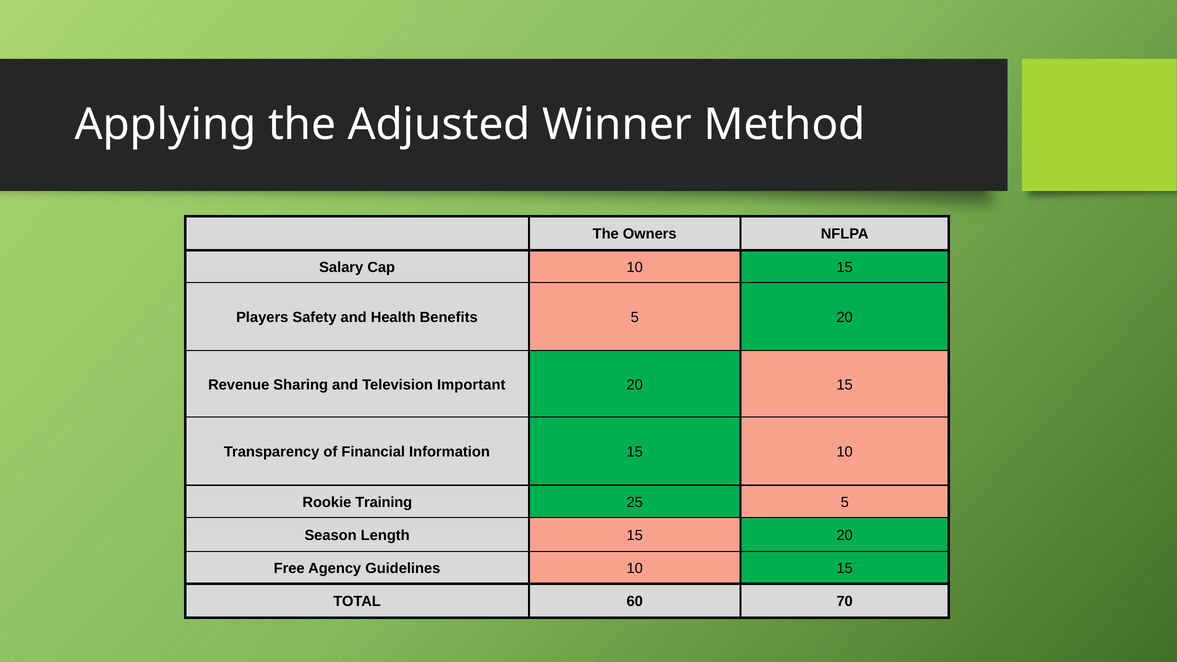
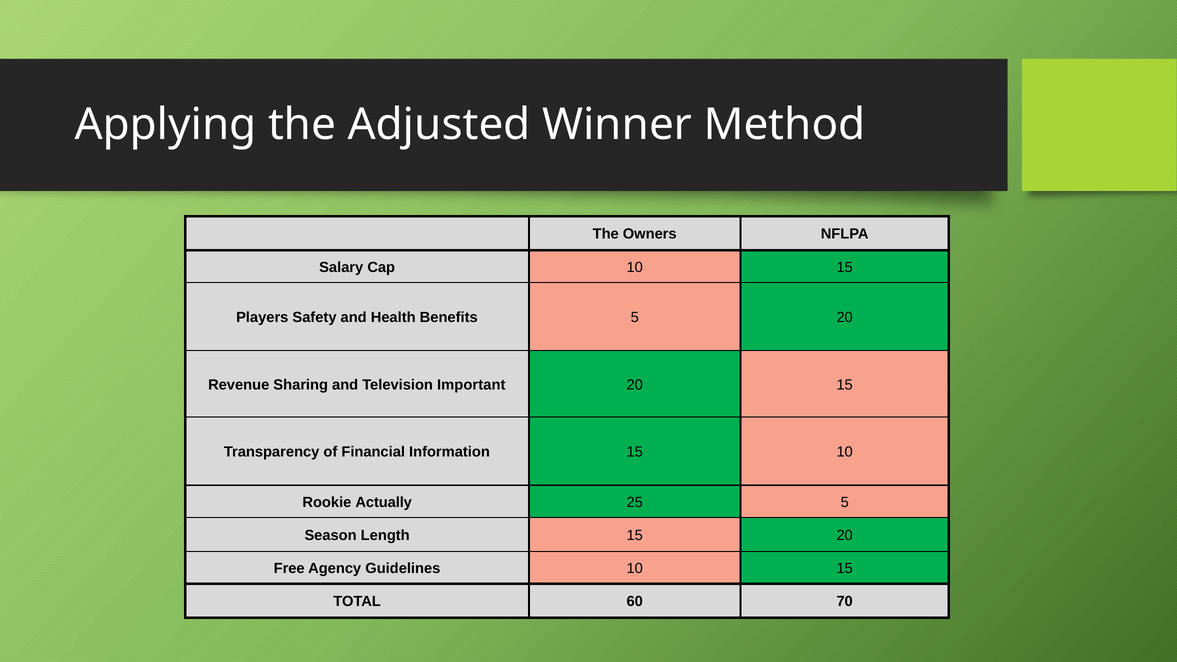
Training: Training -> Actually (384, 502)
